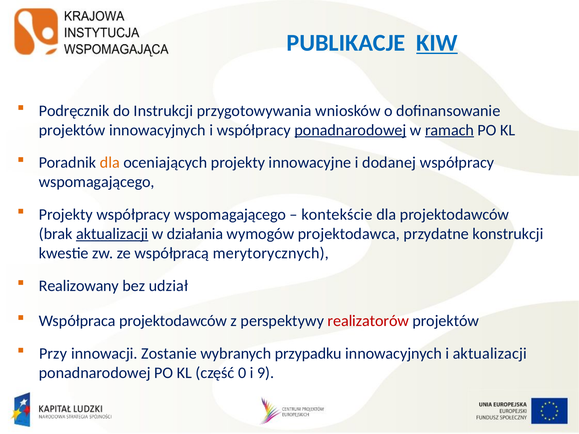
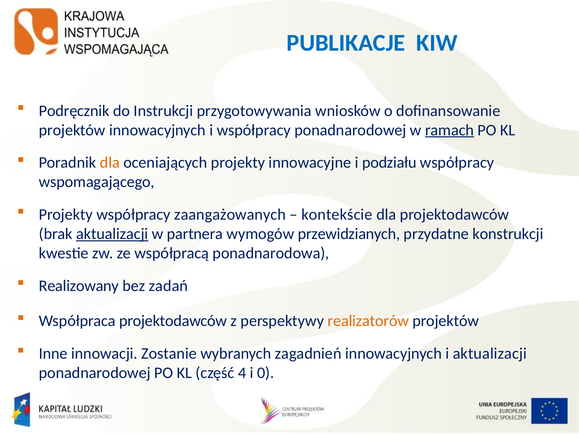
KIW underline: present -> none (437, 43)
ponadnarodowej underline: present -> none (350, 130)
dodanej: dodanej -> podziału (389, 163)
Projekty współpracy wspomagającego: wspomagającego -> zaangażowanych (230, 215)
działania: działania -> partnera (195, 234)
projektodawca: projektodawca -> przewidzianych (349, 234)
merytorycznych: merytorycznych -> ponadnarodowa (271, 253)
udział: udział -> zadań (168, 286)
realizatorów colour: red -> orange (368, 321)
Przy: Przy -> Inne (53, 354)
przypadku: przypadku -> zagadnień (308, 354)
0: 0 -> 4 (242, 373)
9: 9 -> 0 (266, 373)
